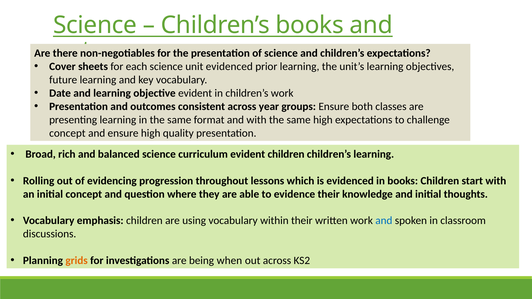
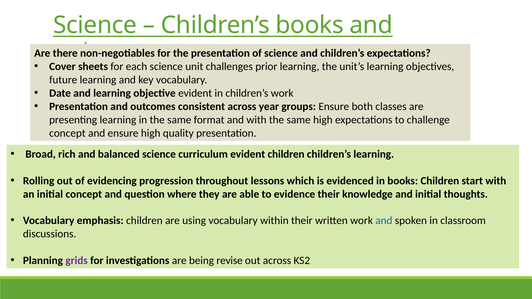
unit evidenced: evidenced -> challenges (229, 67)
grids colour: orange -> purple (77, 261)
when: when -> revise (230, 261)
